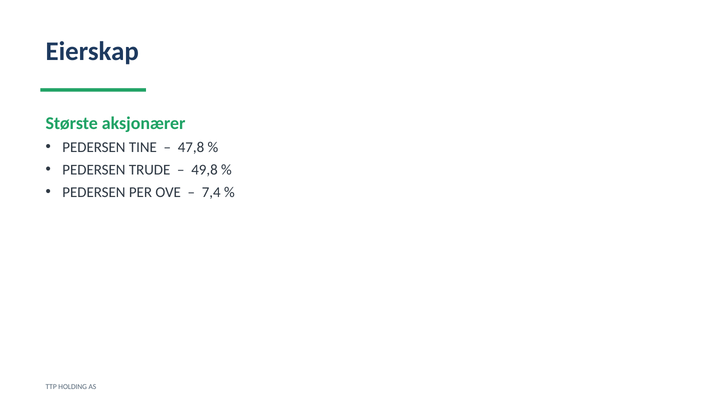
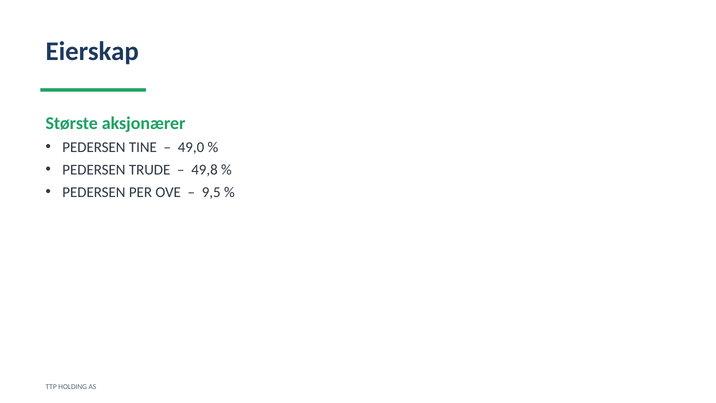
47,8: 47,8 -> 49,0 (191, 147)
7,4: 7,4 -> 9,5 (211, 192)
